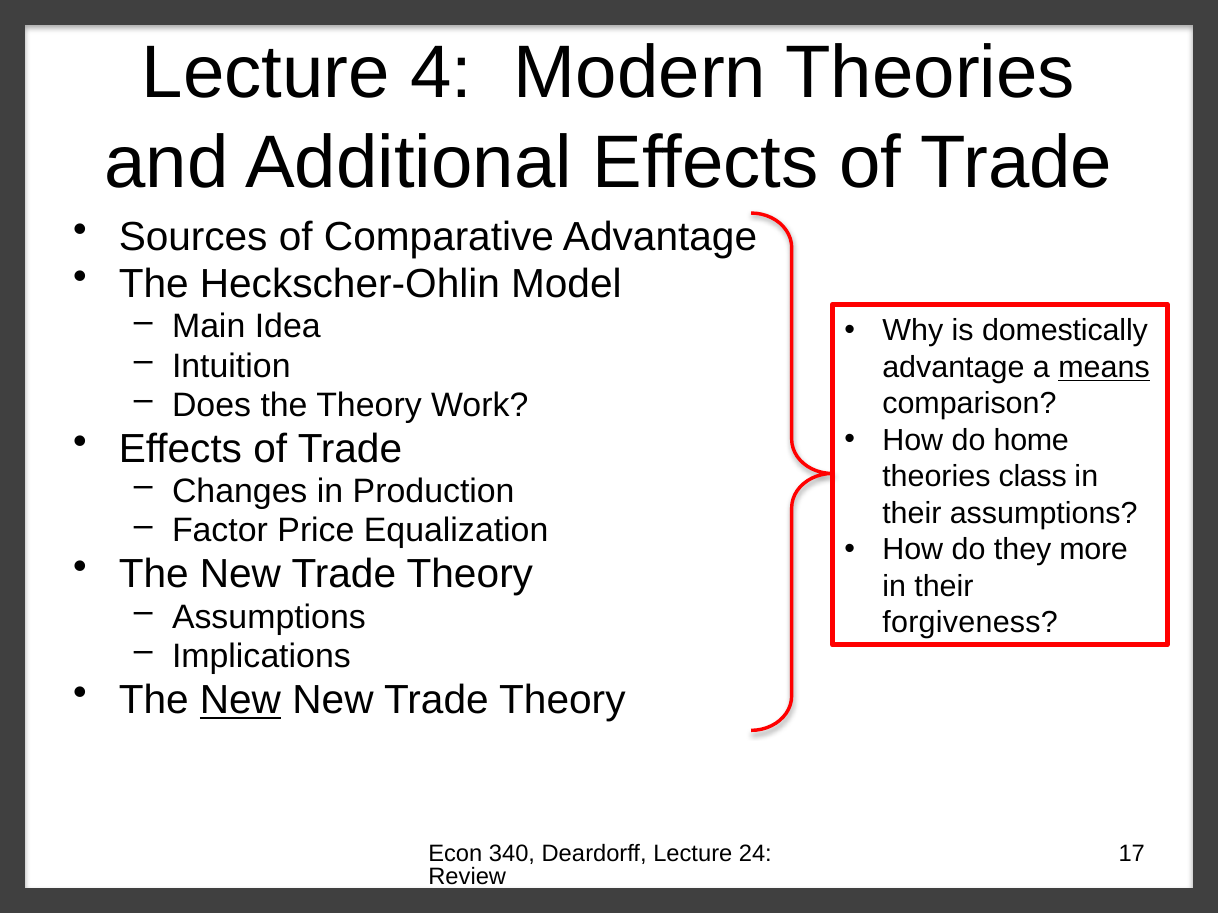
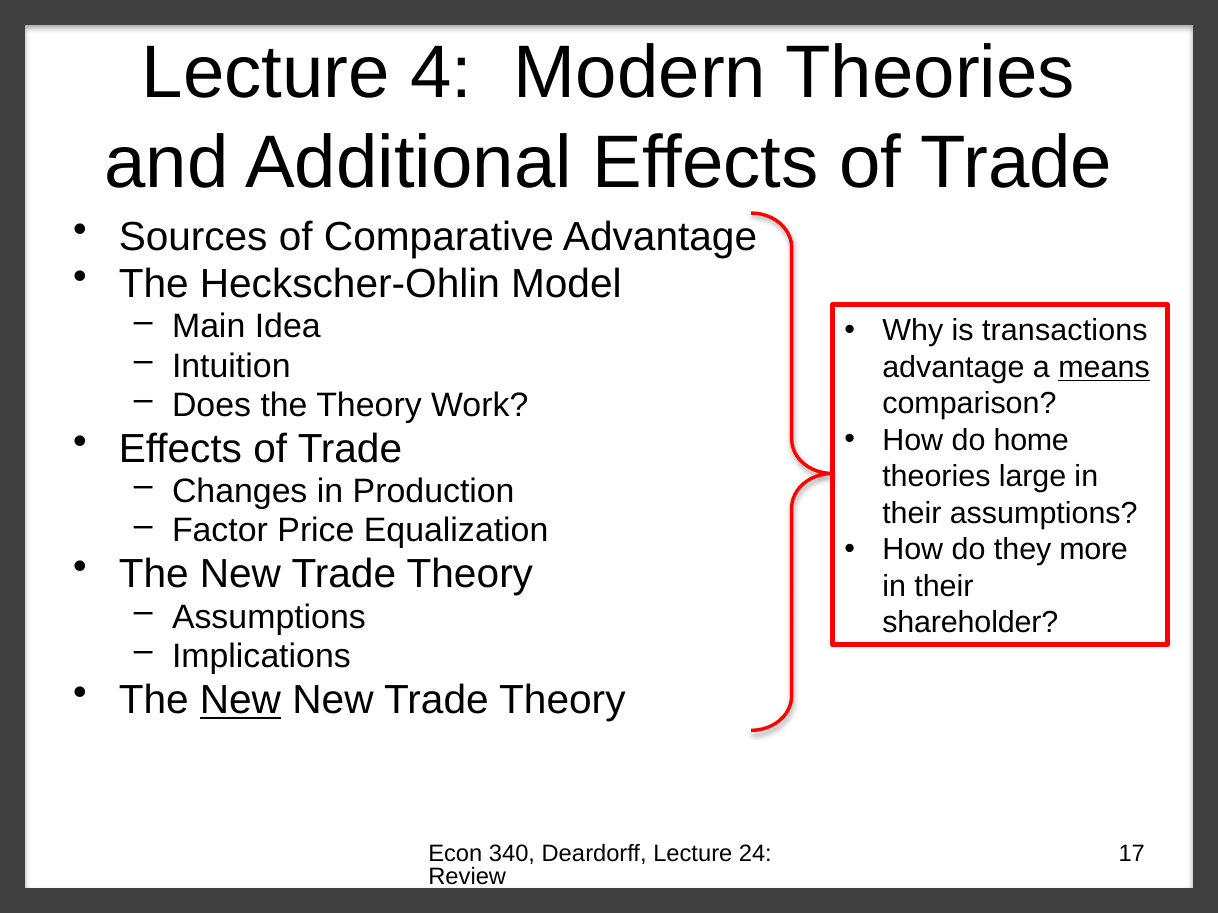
domestically: domestically -> transactions (1065, 331)
class: class -> large (1033, 477)
forgiveness: forgiveness -> shareholder (970, 623)
